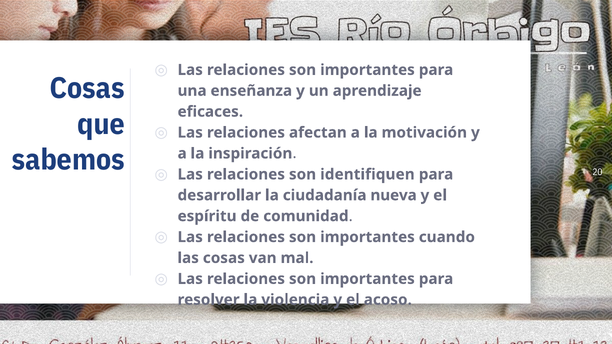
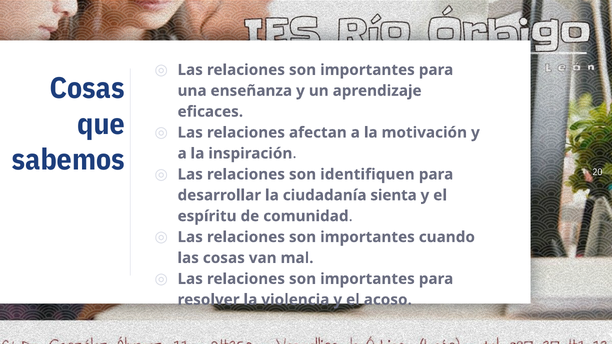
nueva: nueva -> sienta (394, 195)
